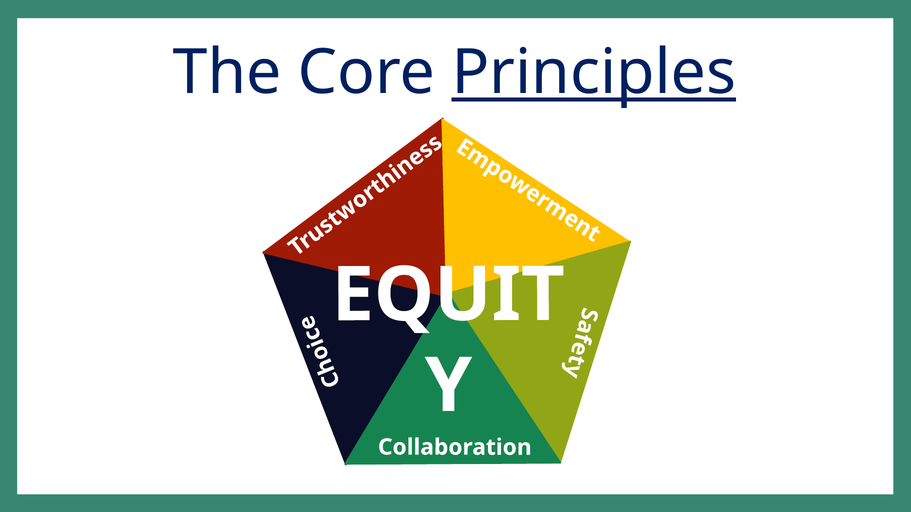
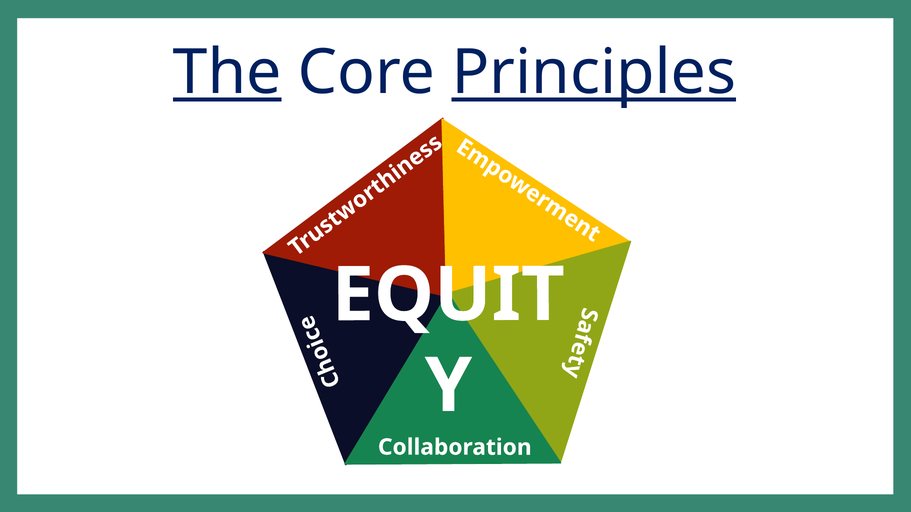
The underline: none -> present (227, 73)
